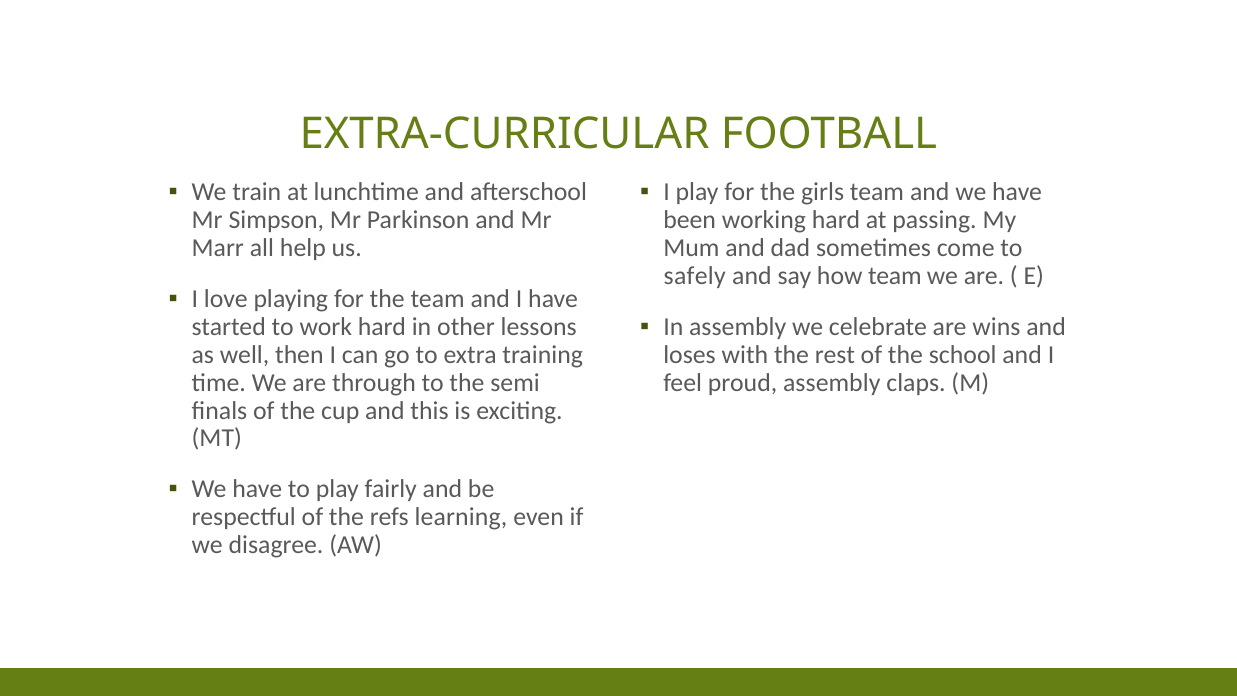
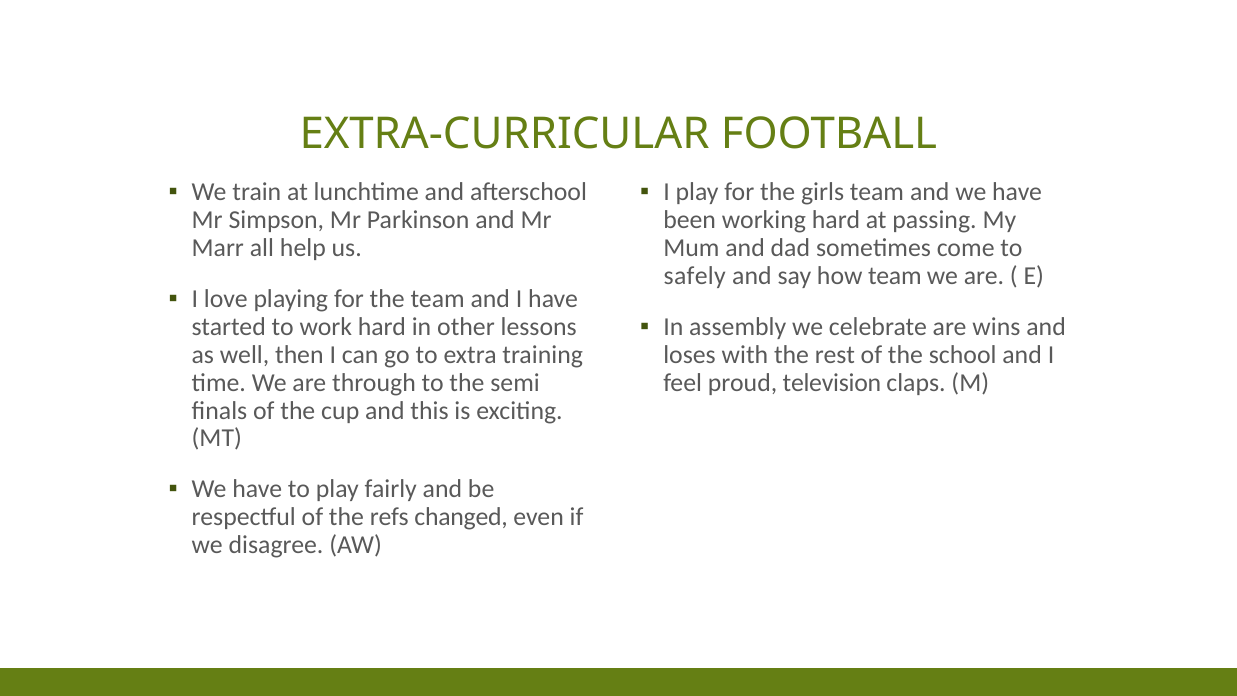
proud assembly: assembly -> television (832, 383)
learning: learning -> changed (461, 517)
